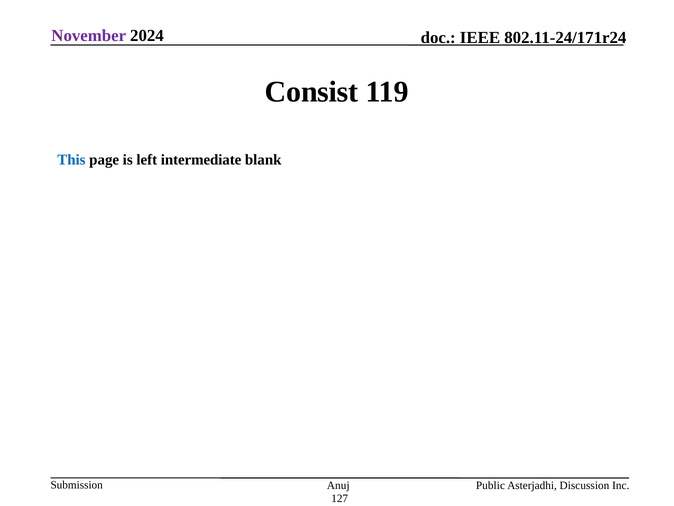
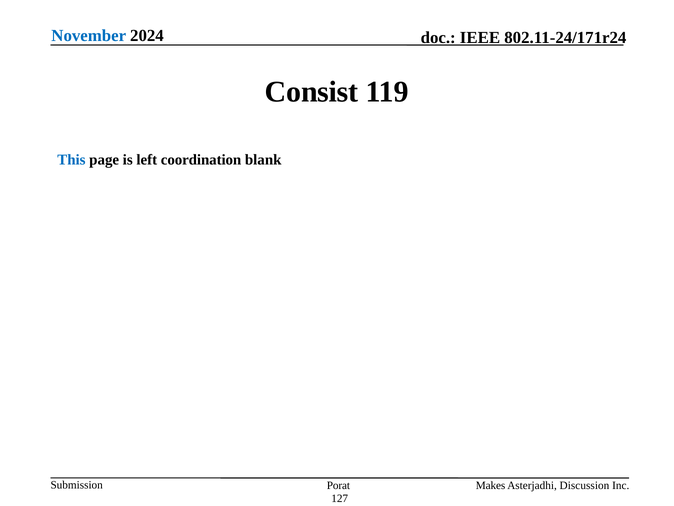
November colour: purple -> blue (89, 36)
intermediate: intermediate -> coordination (201, 159)
Anuj: Anuj -> Porat (338, 485)
Public: Public -> Makes (491, 485)
